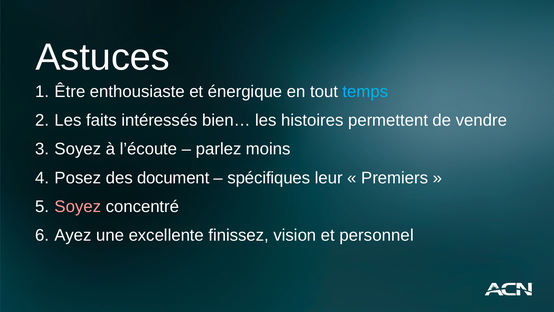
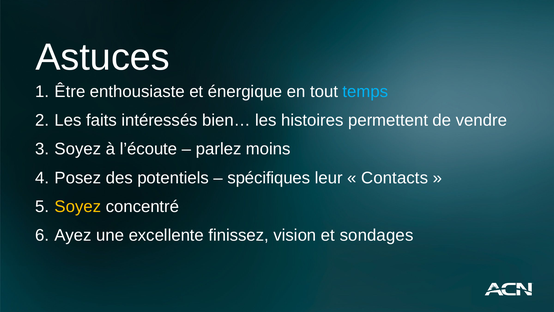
document: document -> potentiels (173, 178)
Premiers: Premiers -> Contacts (395, 178)
Soyez colour: pink -> yellow (78, 206)
personnel: personnel -> sondages (377, 235)
